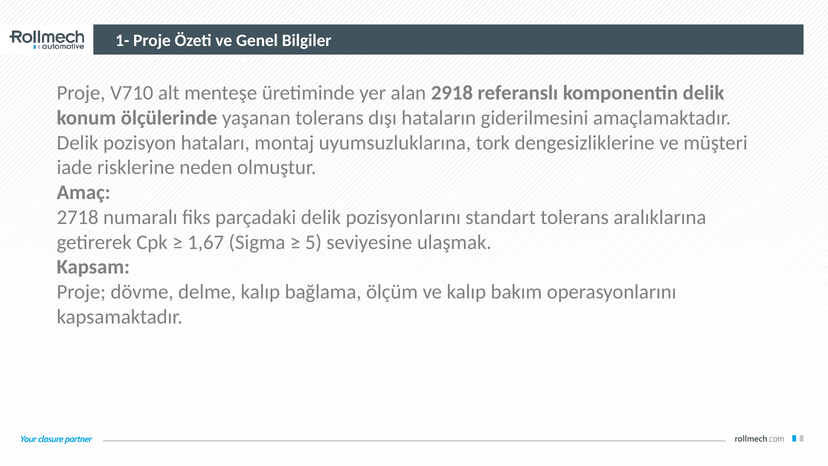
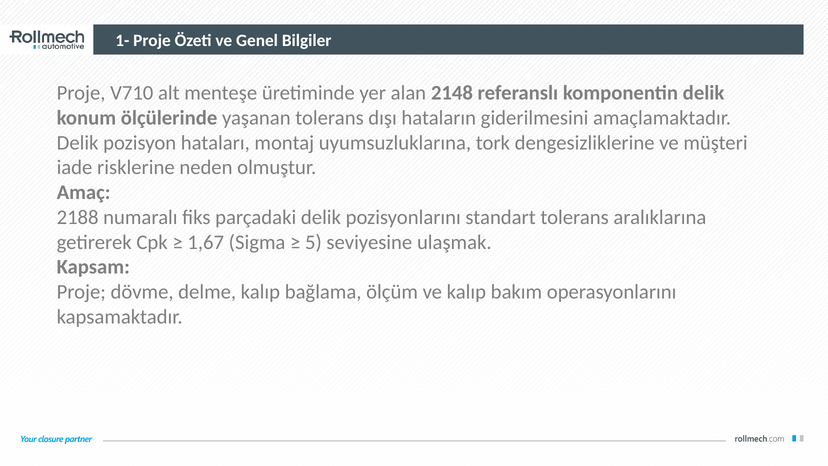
2918: 2918 -> 2148 (452, 93)
2718: 2718 -> 2188 (78, 217)
